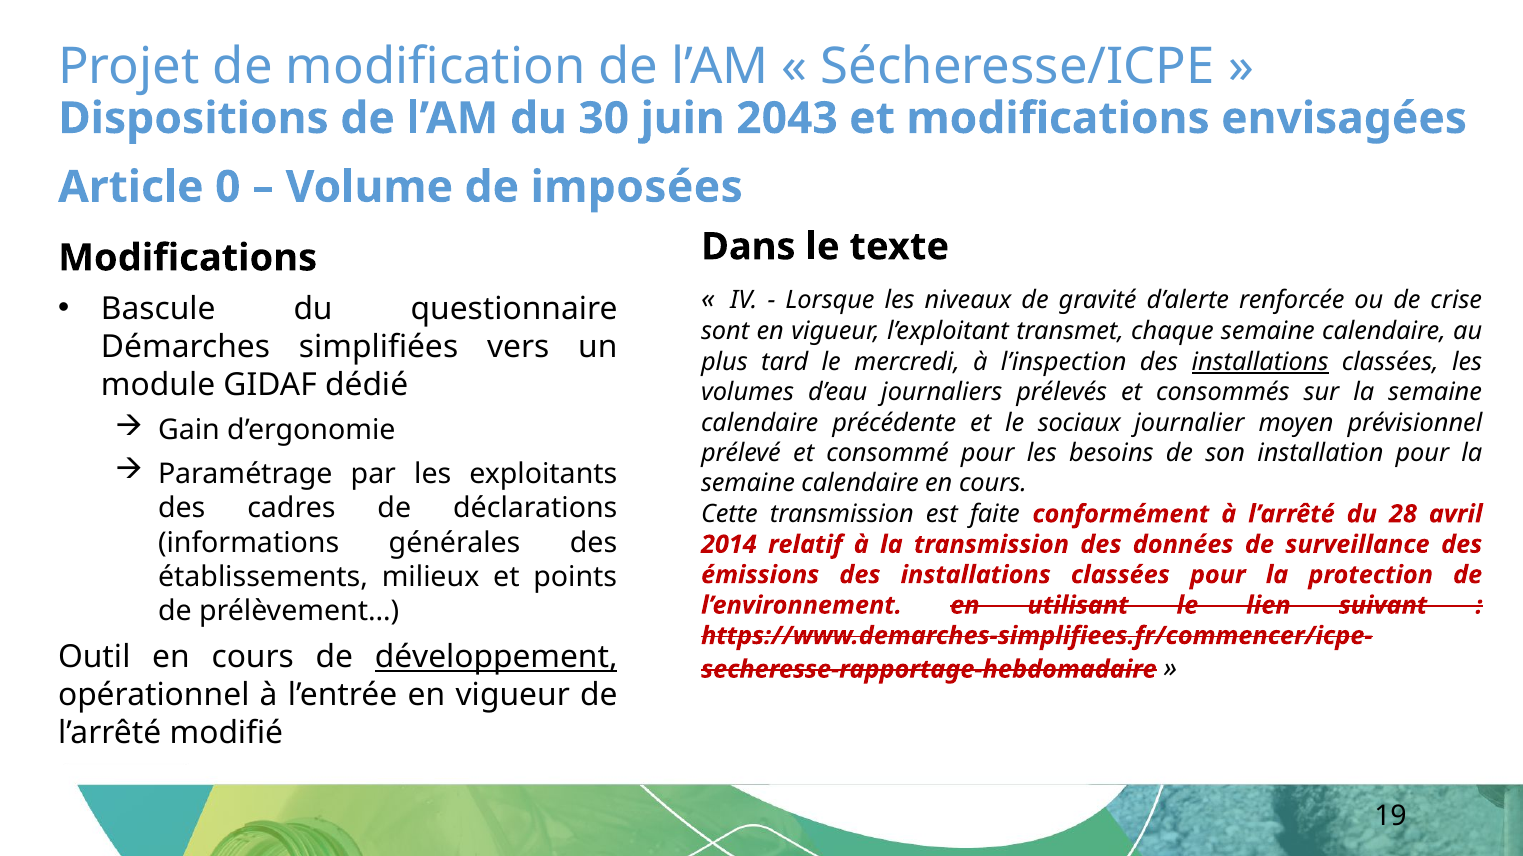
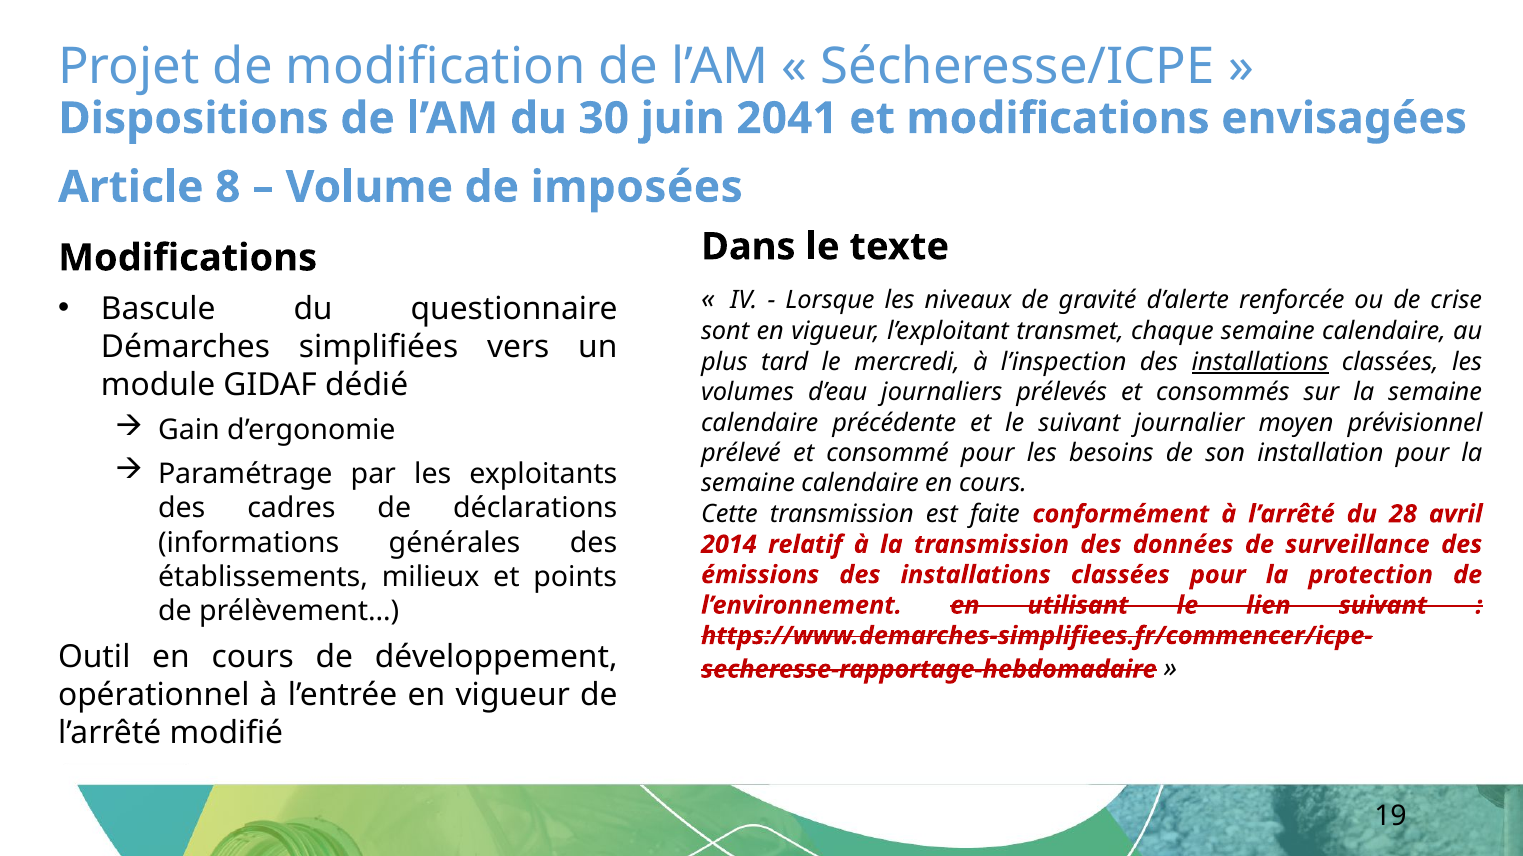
2043: 2043 -> 2041 (787, 119)
0: 0 -> 8 (228, 187)
le sociaux: sociaux -> suivant (1079, 423)
développement underline: present -> none (496, 658)
